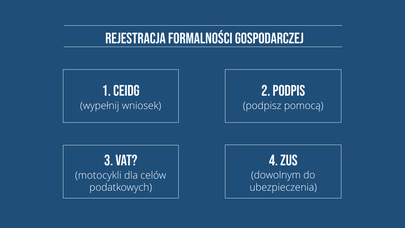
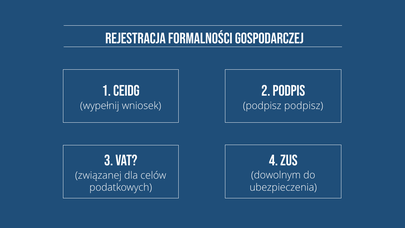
podpisz pomocą: pomocą -> podpisz (304, 106)
motocykli: motocykli -> związanej (98, 175)
